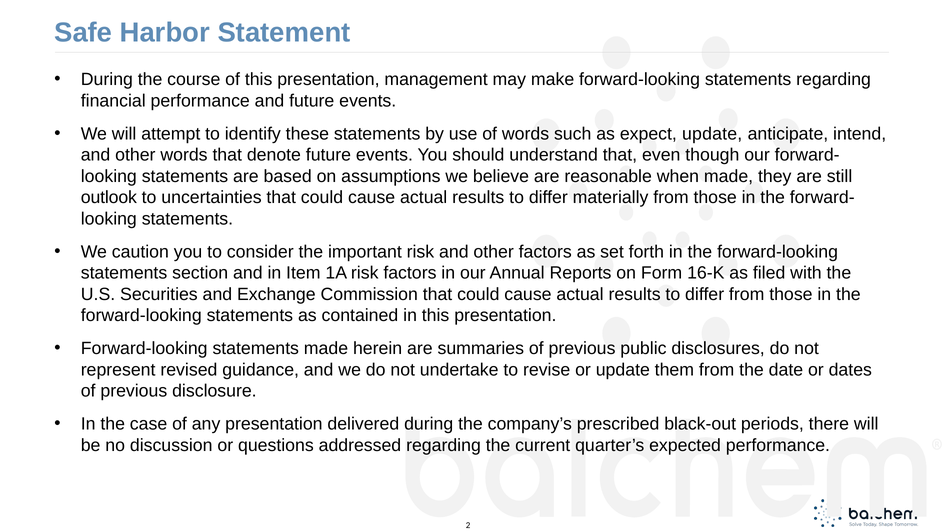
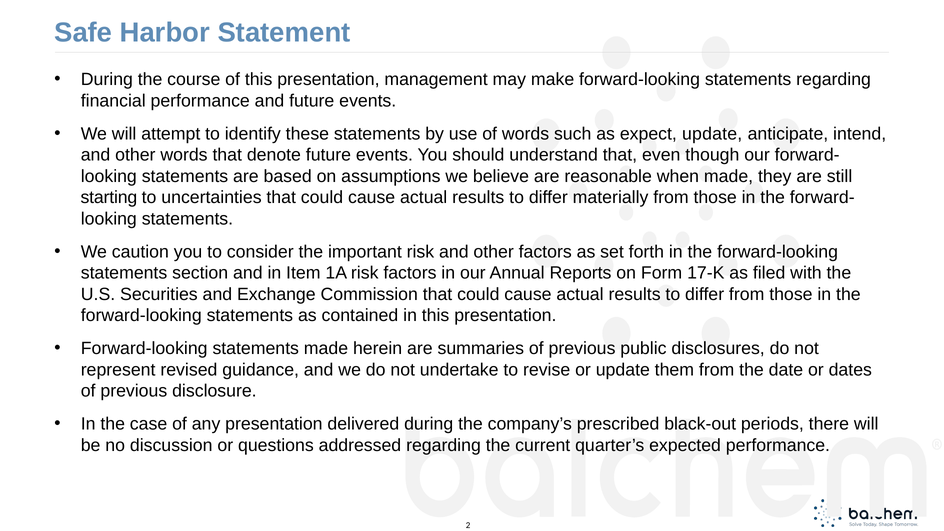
outlook: outlook -> starting (109, 197)
16-K: 16-K -> 17-K (706, 273)
